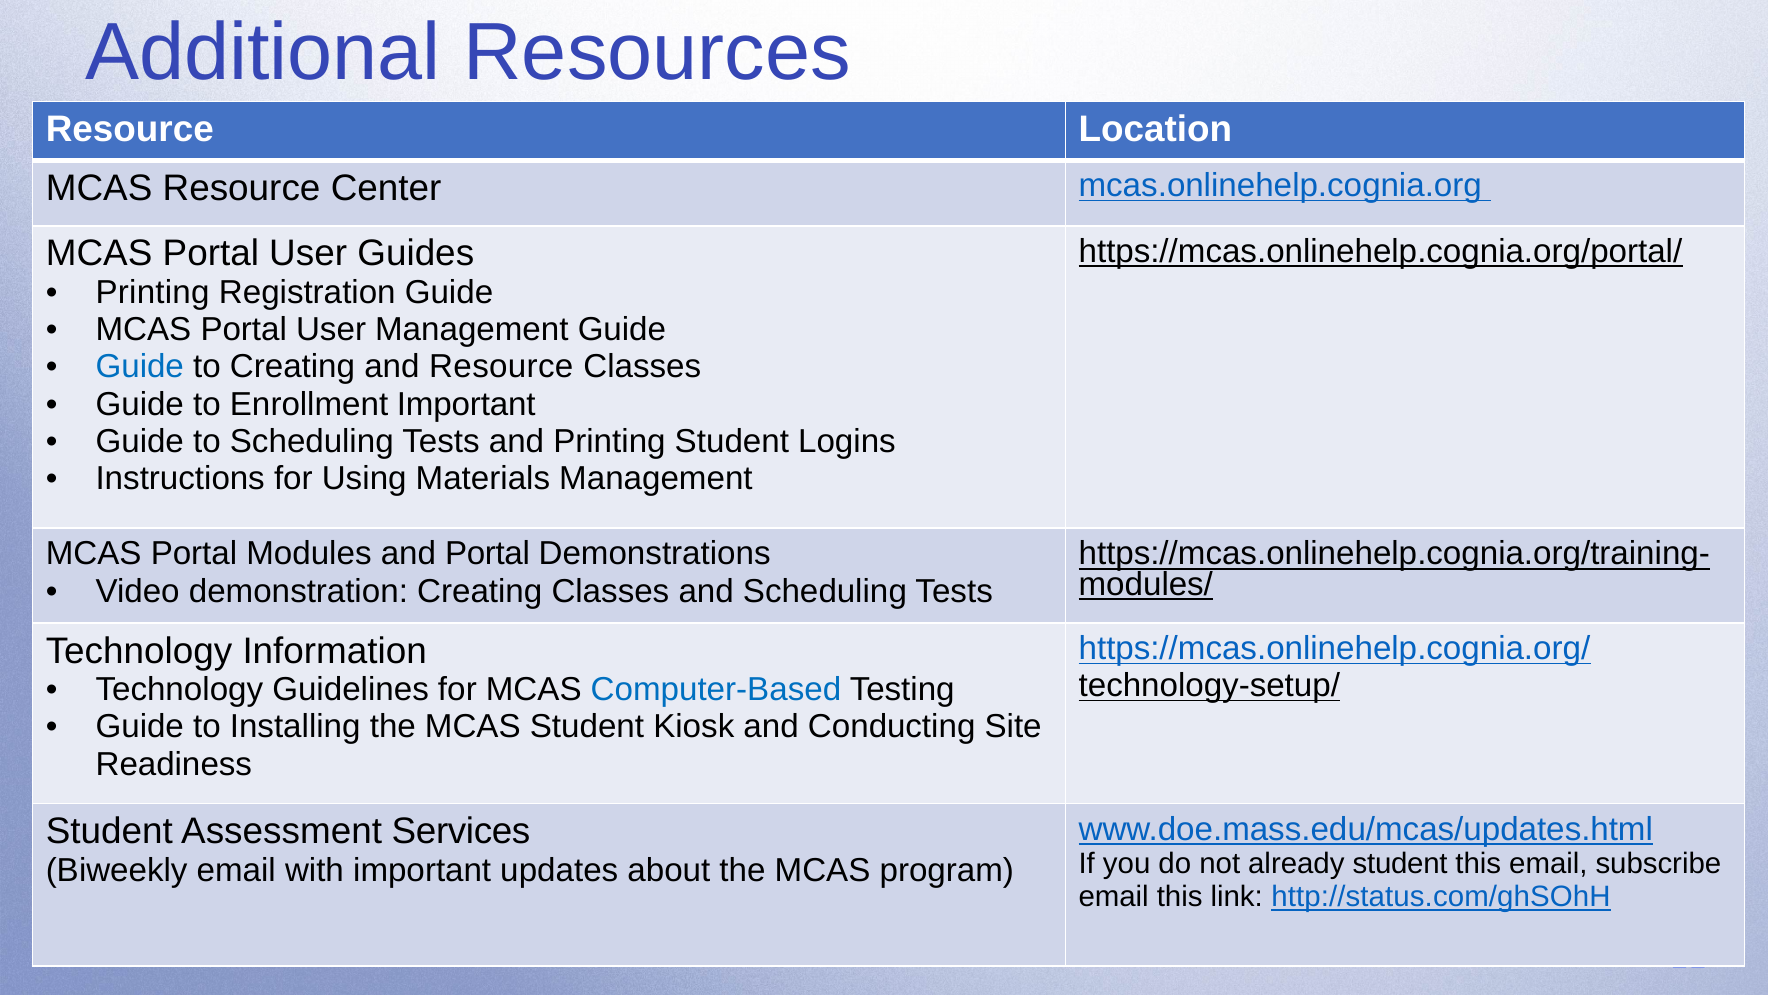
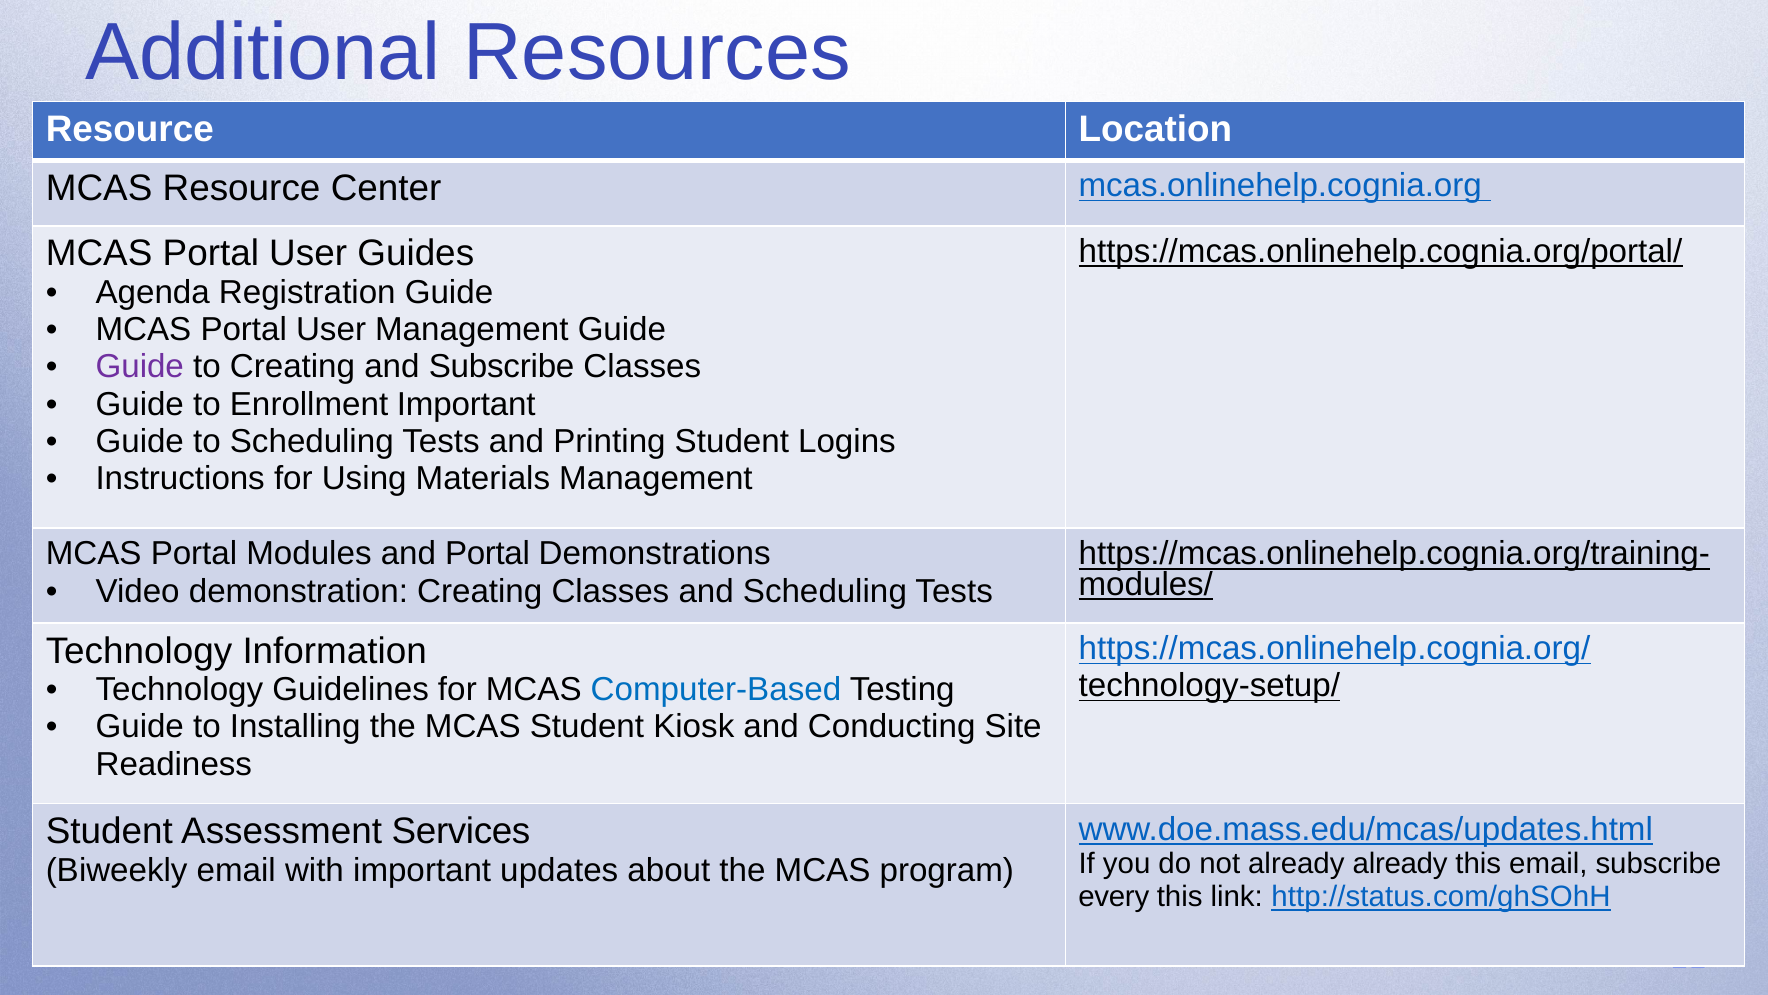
Printing: Printing -> Agenda (153, 293)
Guide colour: blue -> purple (140, 367)
and Resource: Resource -> Subscribe (502, 367)
already student: student -> already (1400, 864)
email: email -> every (1114, 896)
